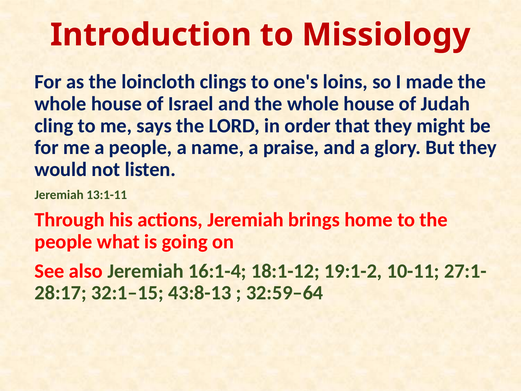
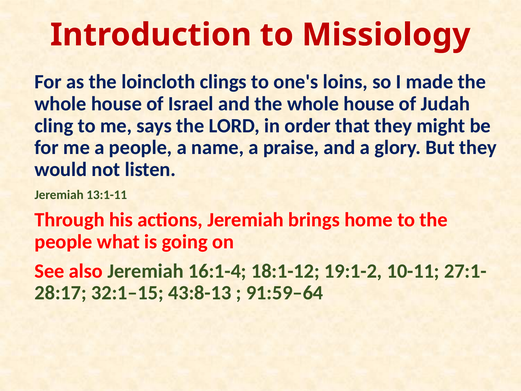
32:59–64: 32:59–64 -> 91:59–64 (285, 293)
